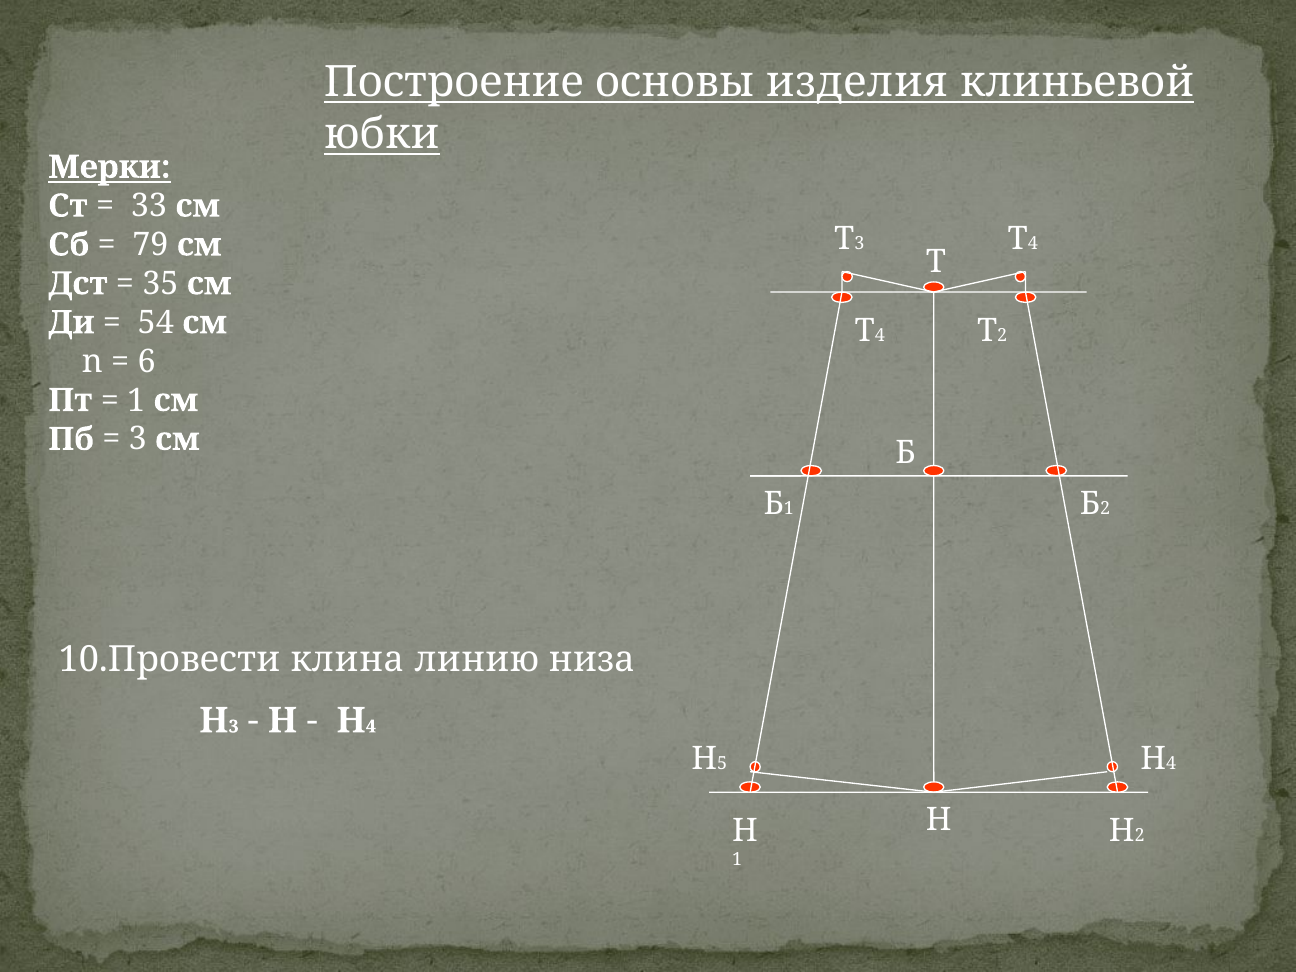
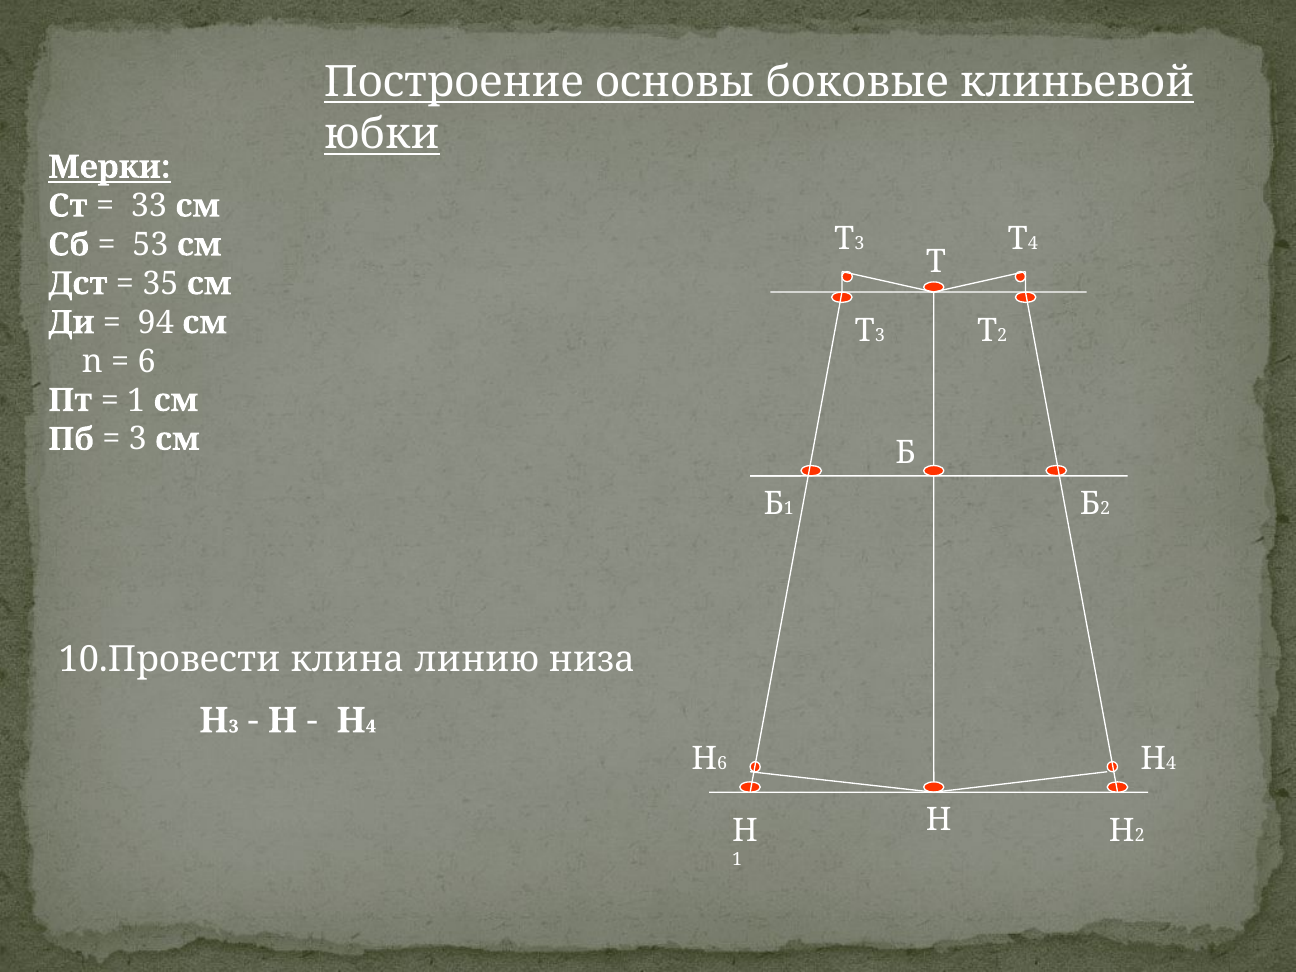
изделия: изделия -> боковые (857, 83)
79: 79 -> 53 (150, 245)
54: 54 -> 94 (156, 323)
4: 4 -> 3 (880, 335)
Н 5: 5 -> 6 (722, 764)
